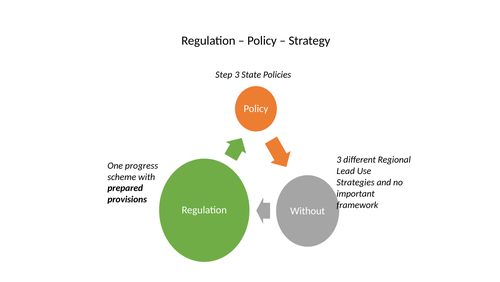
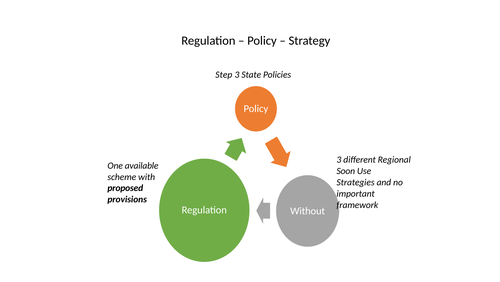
progress: progress -> available (142, 165)
Lead: Lead -> Soon (346, 171)
prepared: prepared -> proposed (125, 188)
